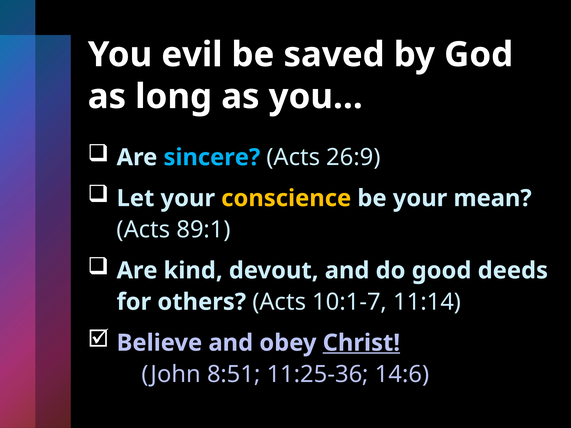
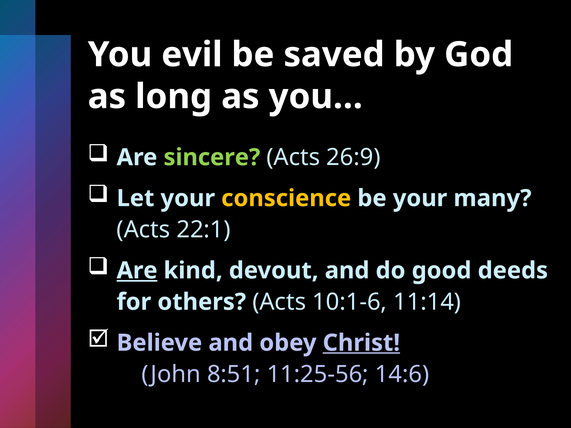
sincere colour: light blue -> light green (212, 157)
mean: mean -> many (493, 198)
89:1: 89:1 -> 22:1 (204, 230)
Are underline: none -> present (137, 271)
10:1-7: 10:1-7 -> 10:1-6 (350, 302)
11:25-36: 11:25-36 -> 11:25-56 (318, 374)
